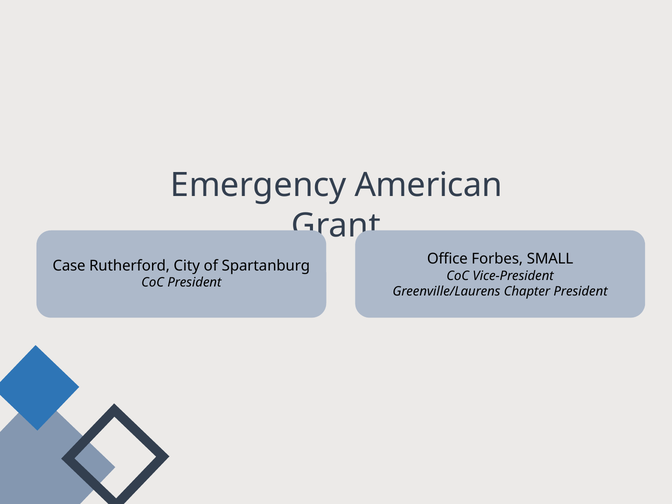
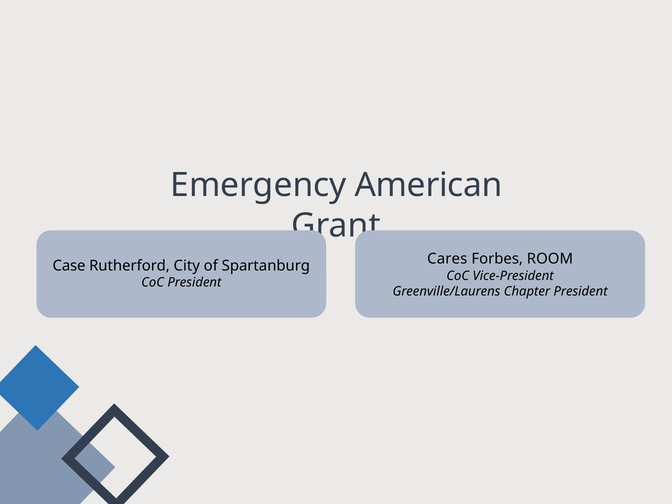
Office: Office -> Cares (447, 259)
SMALL: SMALL -> ROOM (550, 259)
